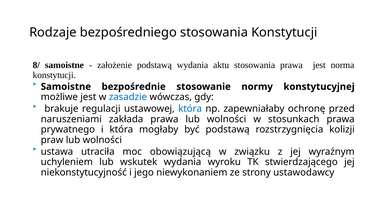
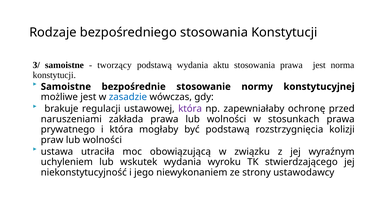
8/: 8/ -> 3/ (36, 65)
założenie: założenie -> tworzący (115, 65)
która colour: blue -> purple (190, 109)
